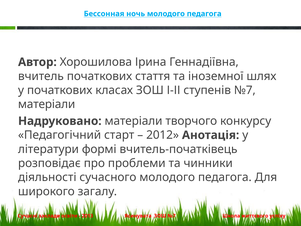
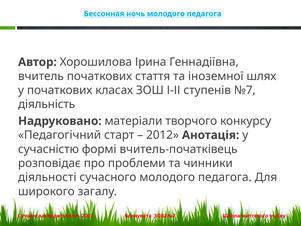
матеріали: матеріали -> діяльність (47, 104)
літератури: літератури -> сучасністю (48, 149)
